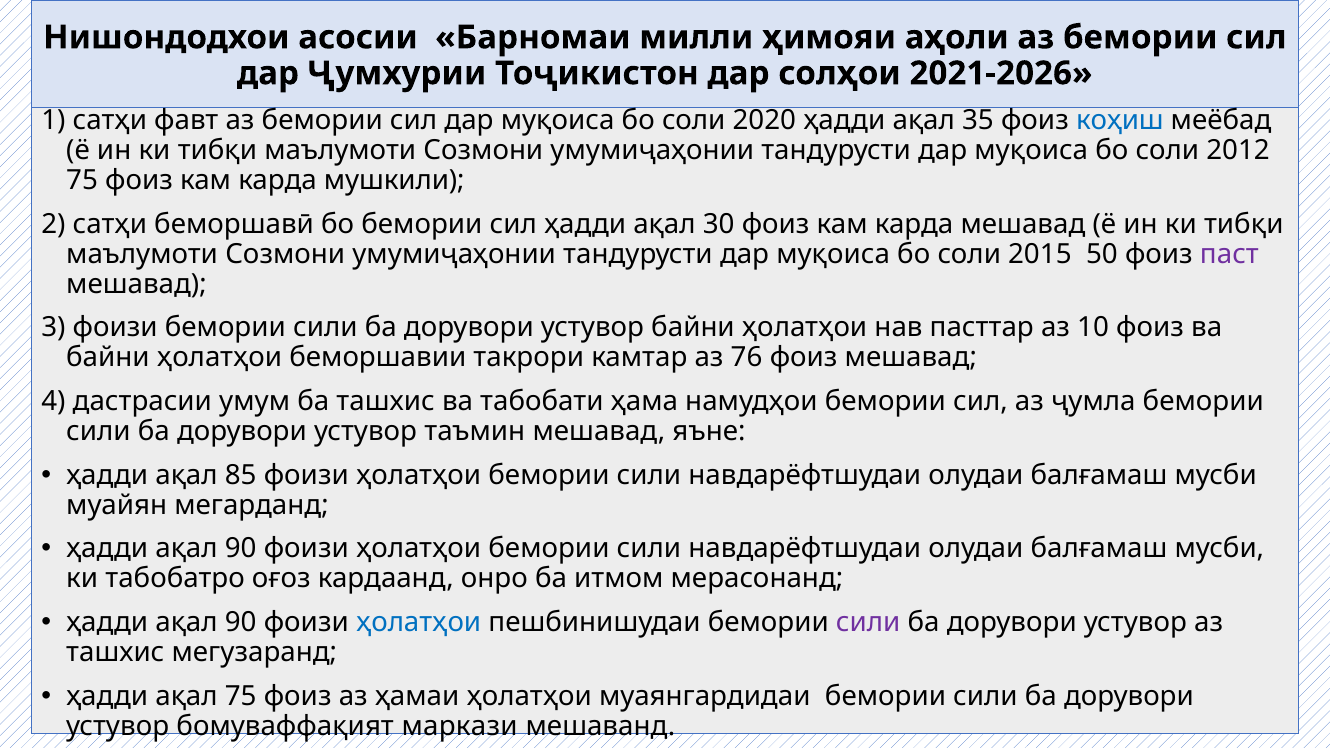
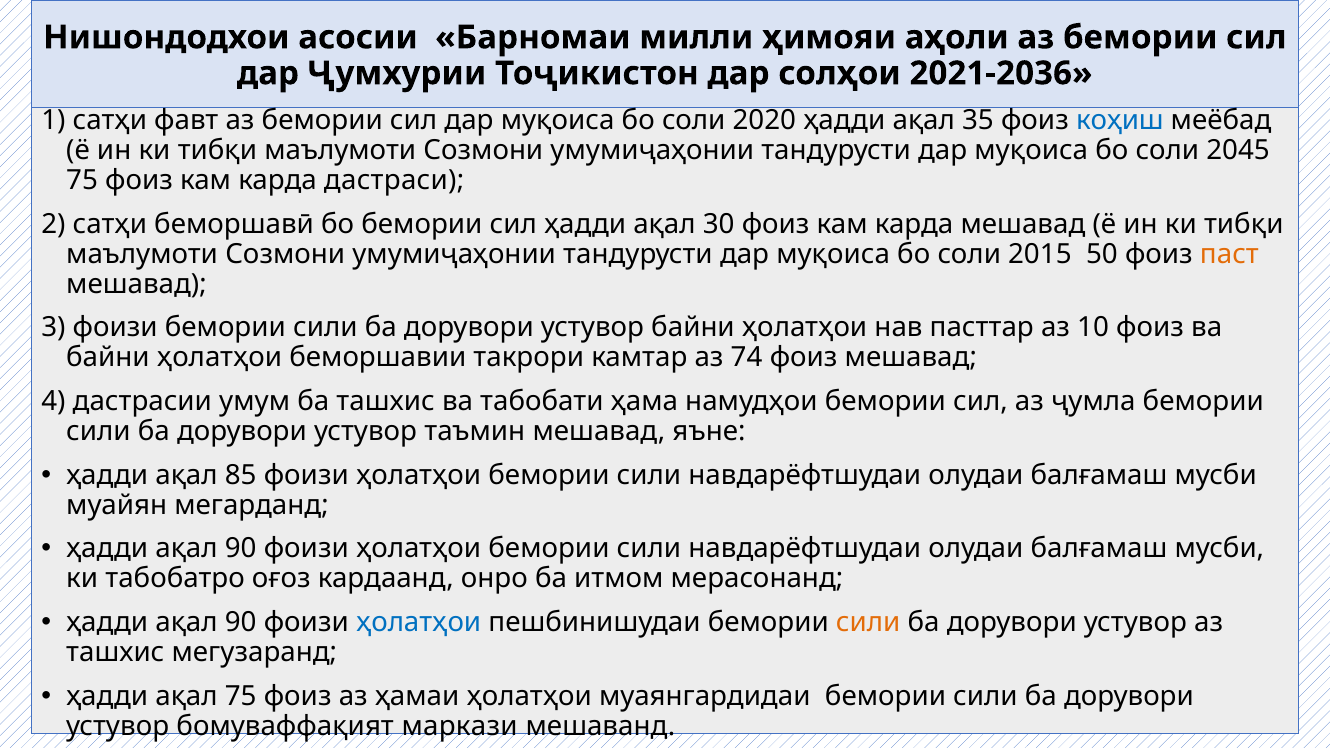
2021-2026: 2021-2026 -> 2021-2036 (1001, 73)
2012: 2012 -> 2045 (1238, 150)
мушкили: мушкили -> дастраси (394, 180)
паст colour: purple -> orange (1229, 254)
76: 76 -> 74 (747, 358)
сили colour: purple -> orange (868, 623)
